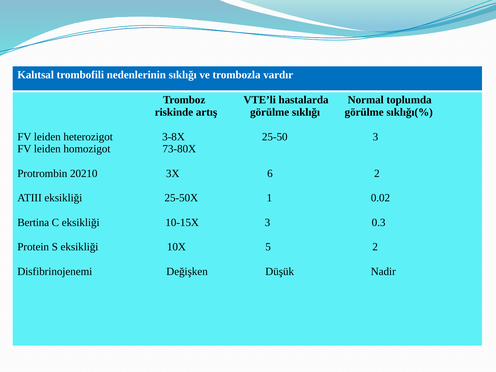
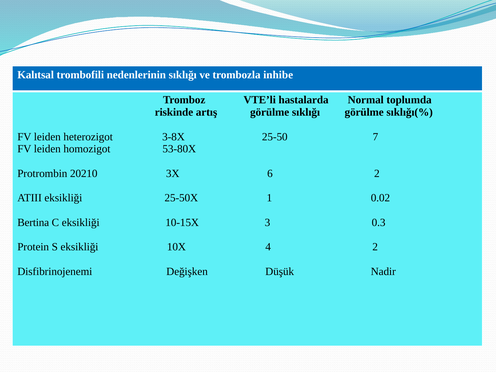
vardır: vardır -> inhibe (278, 75)
25-50 3: 3 -> 7 (375, 137)
73-80X: 73-80X -> 53-80X (179, 149)
5: 5 -> 4 (268, 247)
